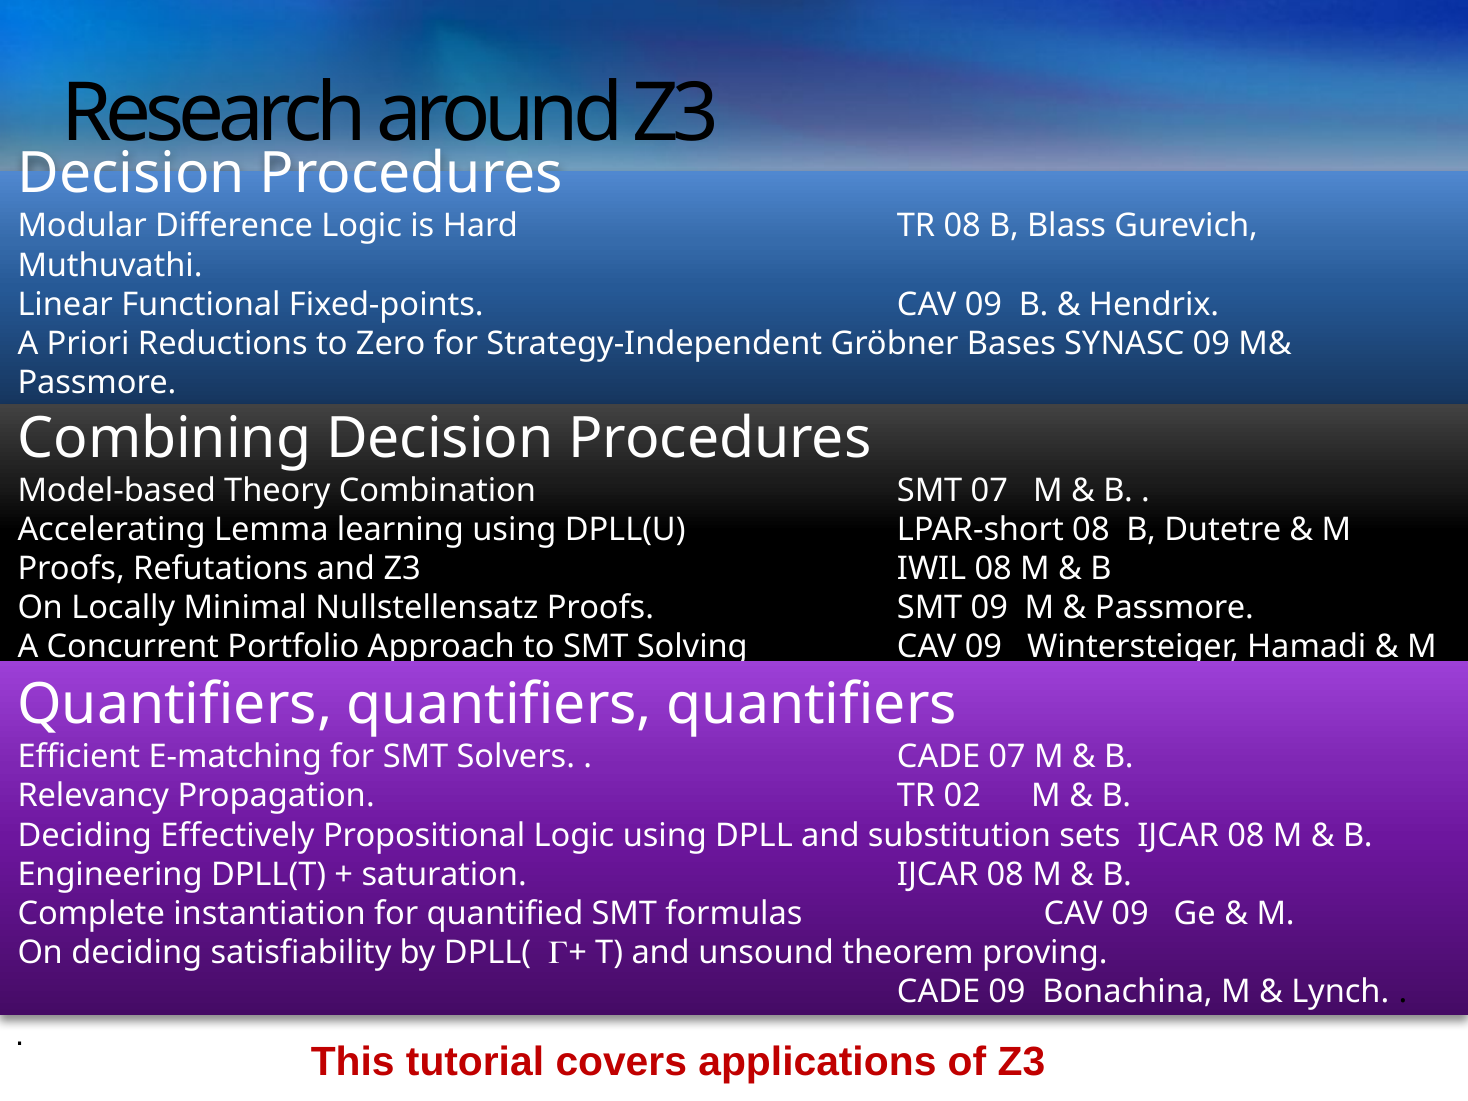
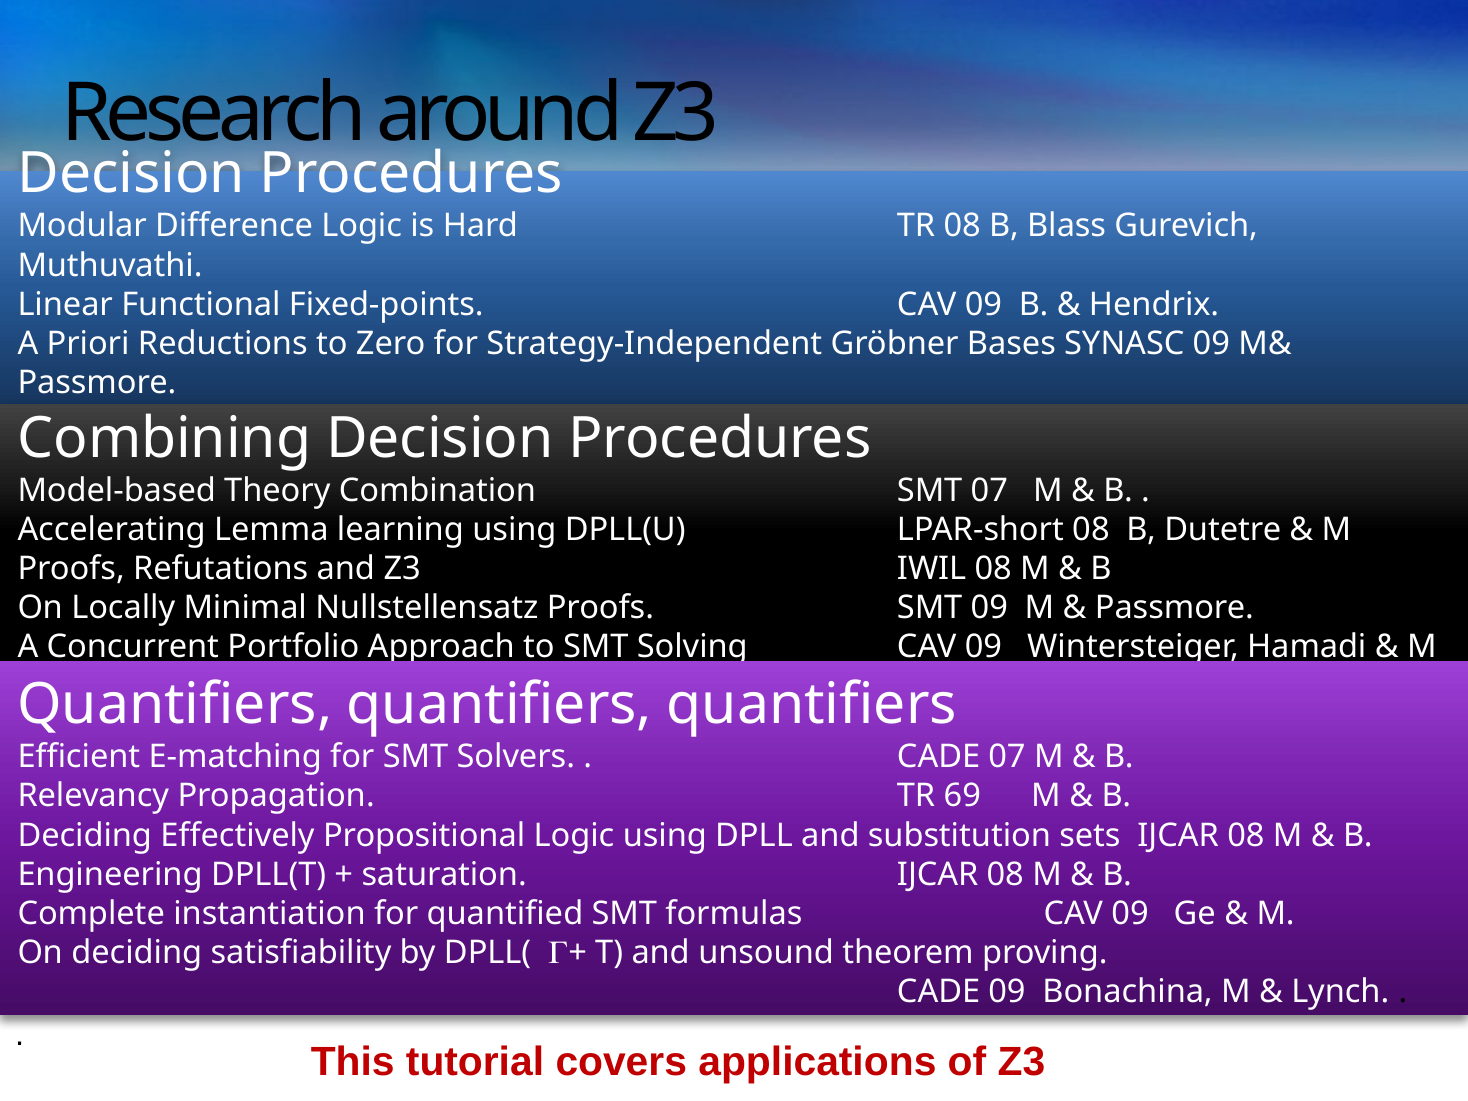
02: 02 -> 69 (962, 796)
